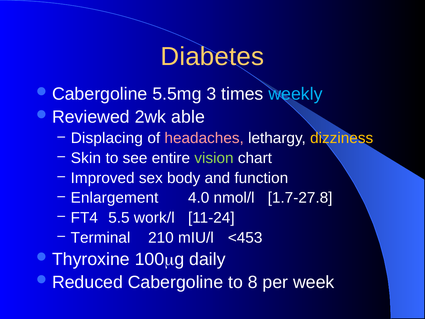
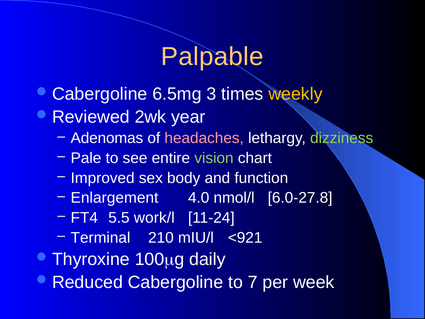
Diabetes: Diabetes -> Palpable (212, 57)
5.5mg: 5.5mg -> 6.5mg (177, 94)
weekly colour: light blue -> yellow (295, 94)
able: able -> year (188, 117)
Displacing: Displacing -> Adenomas (107, 138)
dizziness colour: yellow -> light green (342, 138)
Skin: Skin -> Pale (86, 158)
1.7-27.8: 1.7-27.8 -> 6.0-27.8 (300, 198)
<453: <453 -> <921 (245, 237)
8: 8 -> 7 (253, 282)
